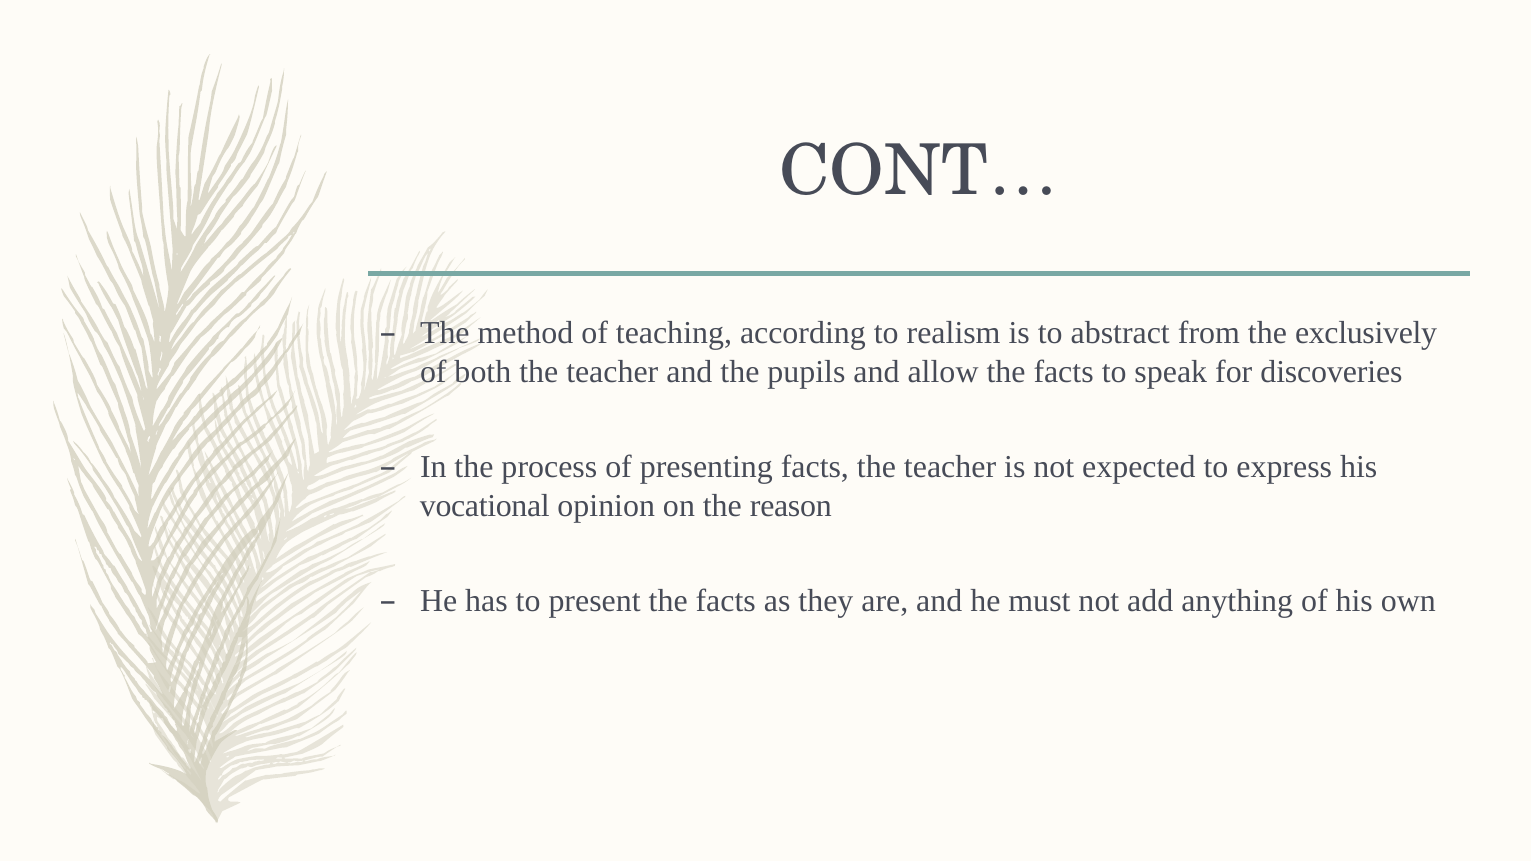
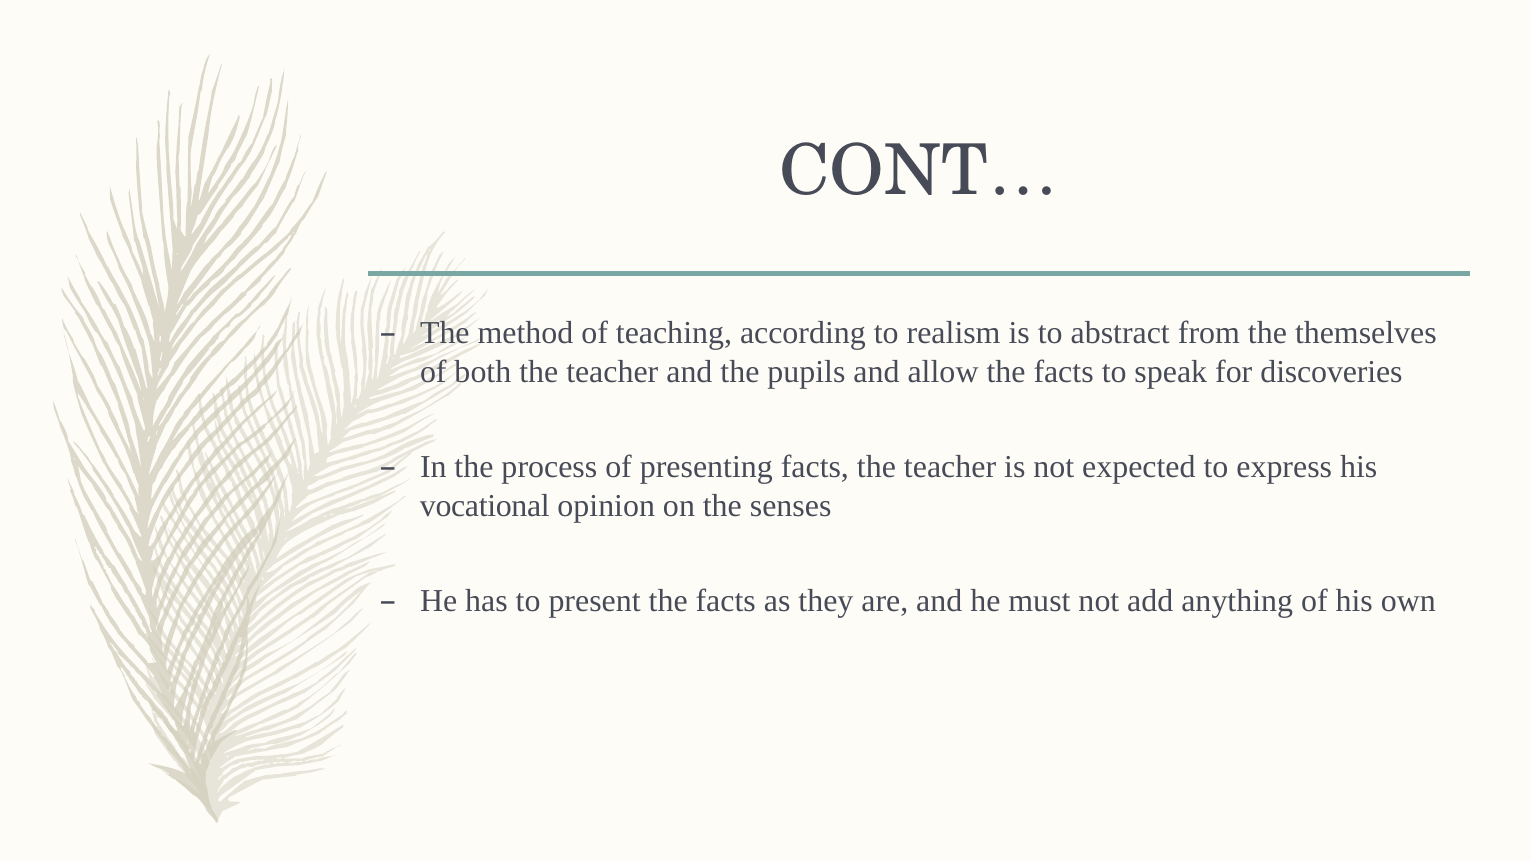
exclusively: exclusively -> themselves (1366, 333)
reason: reason -> senses (791, 506)
